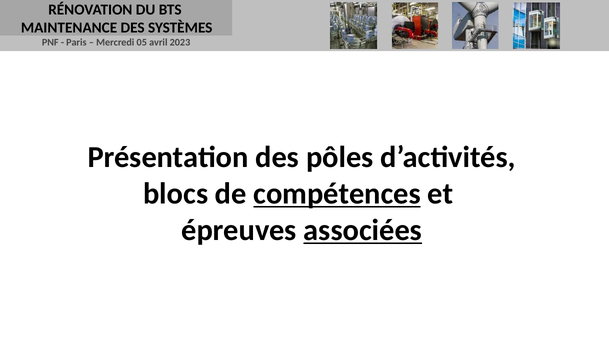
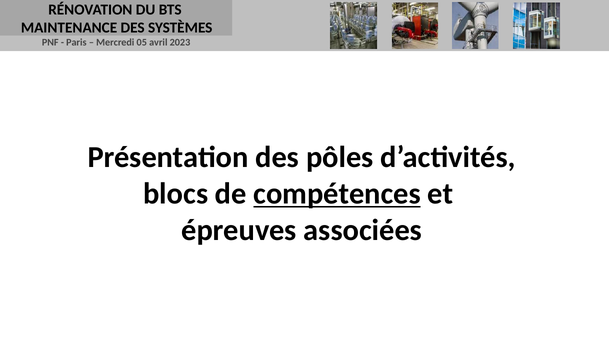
associées underline: present -> none (363, 231)
